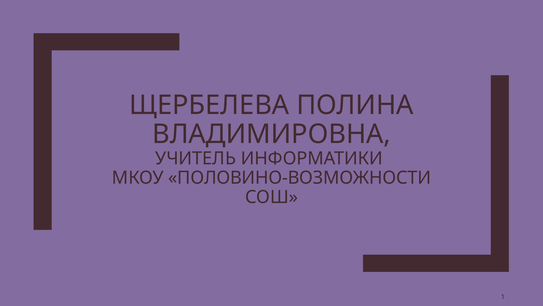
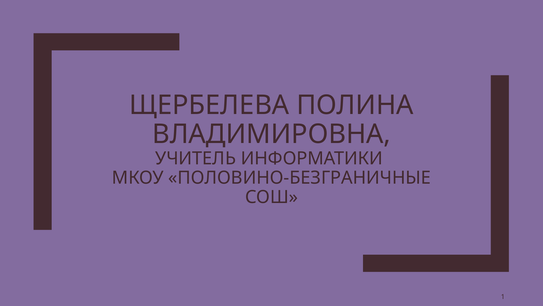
ПОЛОВИНО-ВОЗМОЖНОСТИ: ПОЛОВИНО-ВОЗМОЖНОСТИ -> ПОЛОВИНО-БЕЗГРАНИЧНЫЕ (300, 178)
